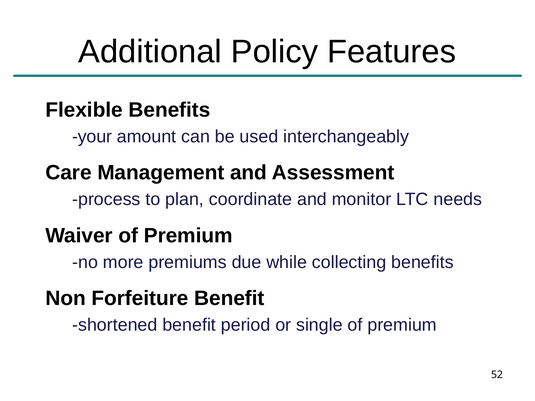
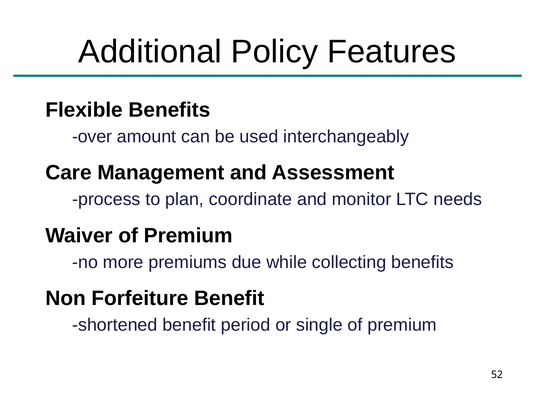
your: your -> over (92, 137)
